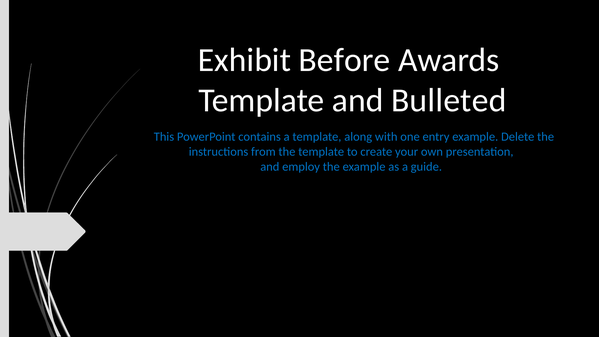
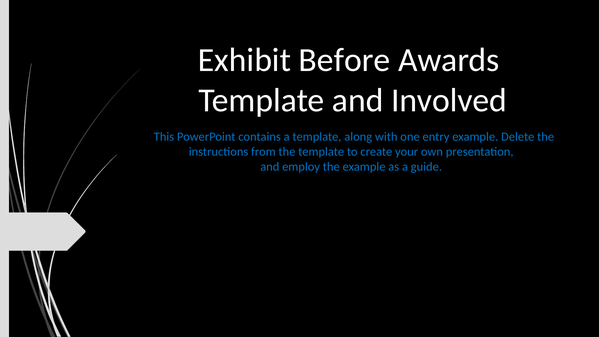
Bulleted: Bulleted -> Involved (449, 100)
